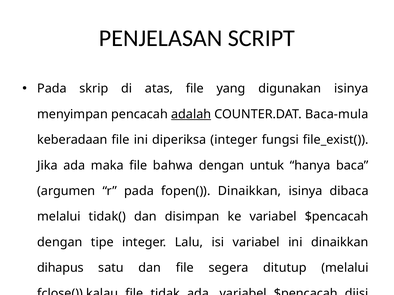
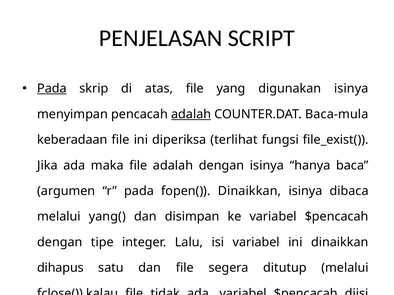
Pada underline: none -> present (52, 89)
diperiksa integer: integer -> terlihat (234, 140)
file bahwa: bahwa -> adalah (173, 166)
dengan untuk: untuk -> isinya (267, 166)
tidak(: tidak( -> yang( (107, 217)
